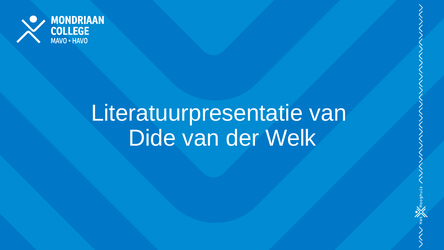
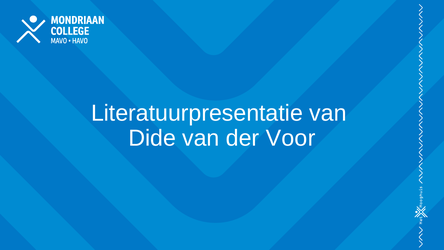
Welk: Welk -> Voor (291, 138)
